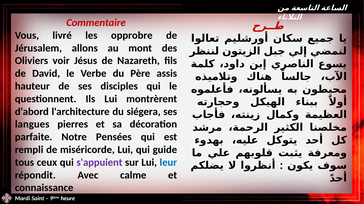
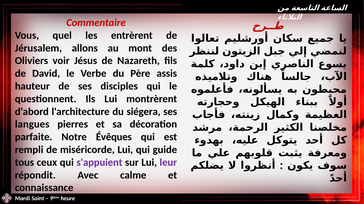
livré: livré -> quel (62, 35)
opprobre: opprobre -> entrèrent (132, 35)
Pensées: Pensées -> Évêques (114, 137)
leur colour: blue -> purple (168, 163)
